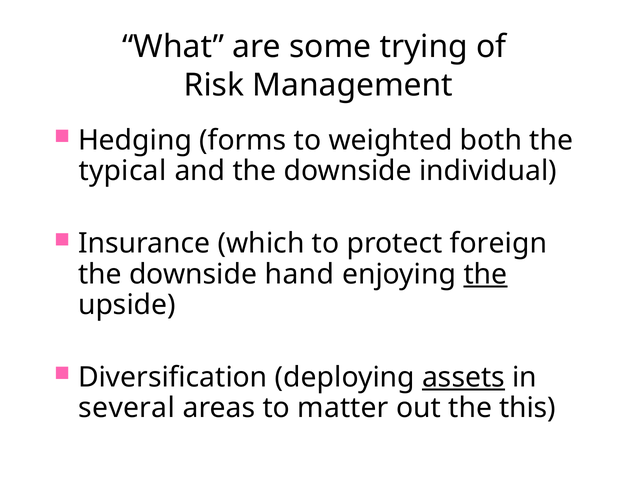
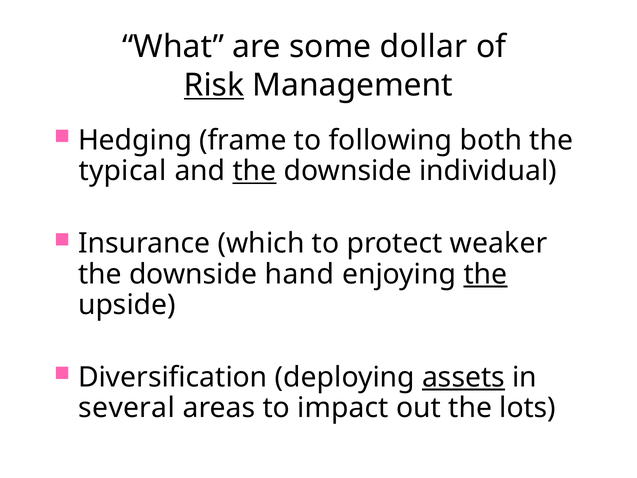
trying: trying -> dollar (424, 47)
Risk underline: none -> present (214, 85)
forms: forms -> frame (243, 140)
weighted: weighted -> following (390, 140)
the underline: none -> present (255, 171)
foreign: foreign -> weaker (499, 244)
matter: matter -> impact (343, 408)
this: this -> lots (528, 408)
